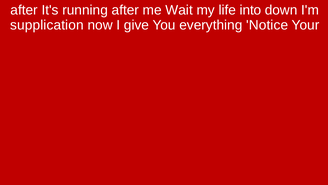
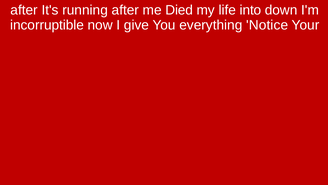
Wait: Wait -> Died (179, 10)
supplication: supplication -> incorruptible (47, 25)
